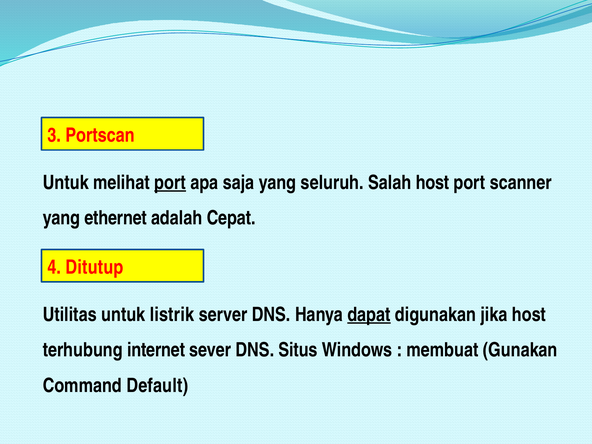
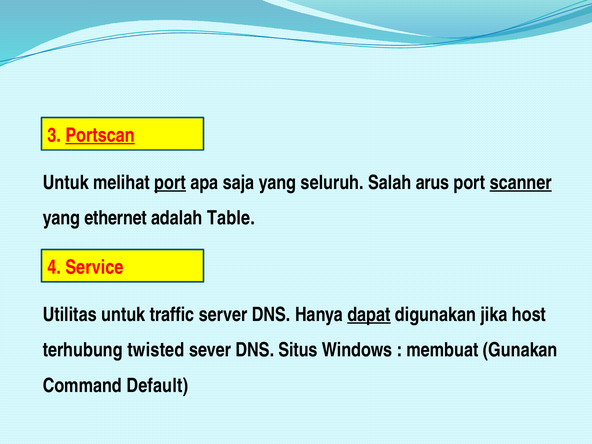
Portscan underline: none -> present (100, 135)
Salah host: host -> arus (432, 183)
scanner underline: none -> present (521, 183)
Cepat: Cepat -> Table (231, 218)
Ditutup: Ditutup -> Service (95, 267)
listrik: listrik -> traffic (172, 315)
internet: internet -> twisted (156, 350)
